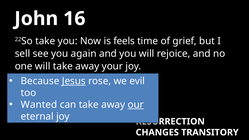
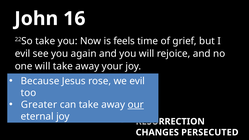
sell: sell -> evil (23, 54)
Jesus underline: present -> none (74, 81)
Wanted: Wanted -> Greater (39, 105)
TRANSITORY: TRANSITORY -> PERSECUTED (210, 132)
